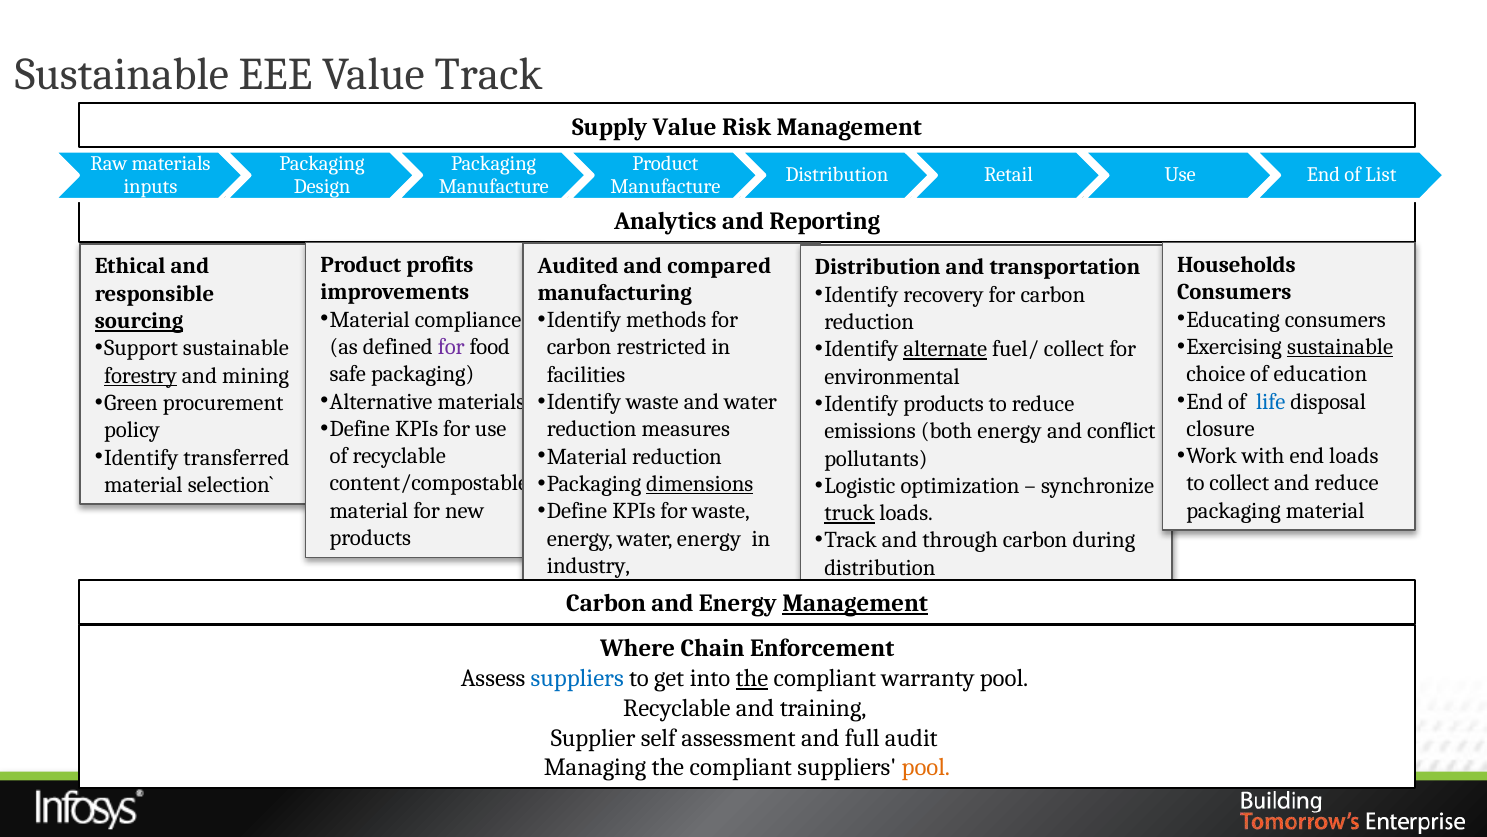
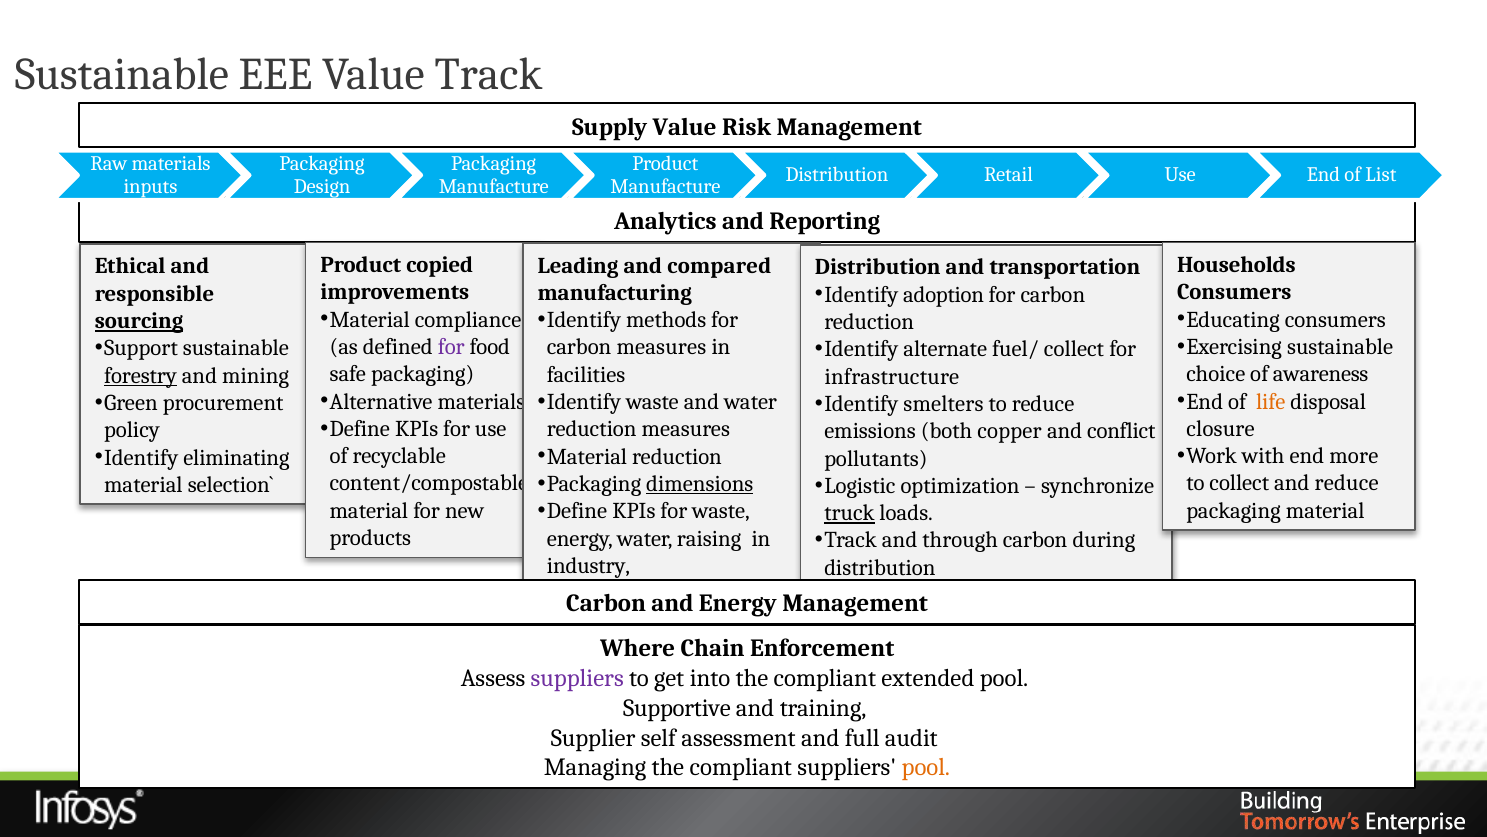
profits: profits -> copied (440, 265)
Audited: Audited -> Leading (578, 265)
recovery: recovery -> adoption (944, 295)
sustainable underline: present -> none (1340, 347)
alternate underline: present -> none (945, 349)
carbon restricted: restricted -> measures (661, 347)
education: education -> awareness (1321, 374)
environmental: environmental -> infrastructure (892, 376)
life colour: blue -> orange (1271, 401)
Identify products: products -> smelters (943, 404)
both energy: energy -> copper (1009, 431)
end loads: loads -> more (1354, 456)
transferred: transferred -> eliminating (236, 457)
water energy: energy -> raising (709, 538)
Management underline: present -> none (855, 603)
suppliers colour: blue -> purple (577, 678)
the underline: present -> none (752, 678)
warranty: warranty -> extended (928, 678)
Recyclable: Recyclable -> Supportive (677, 708)
